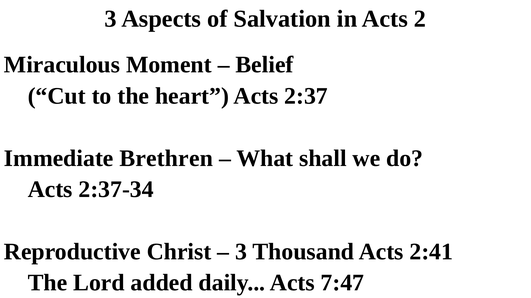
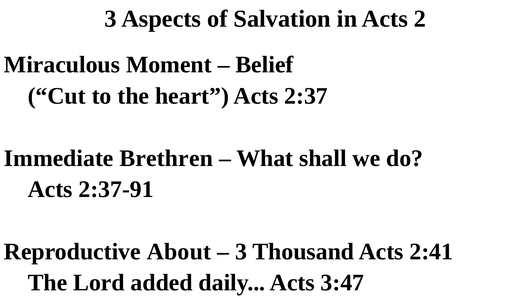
2:37-34: 2:37-34 -> 2:37-91 (116, 190)
Christ: Christ -> About (179, 252)
7:47: 7:47 -> 3:47 (342, 283)
